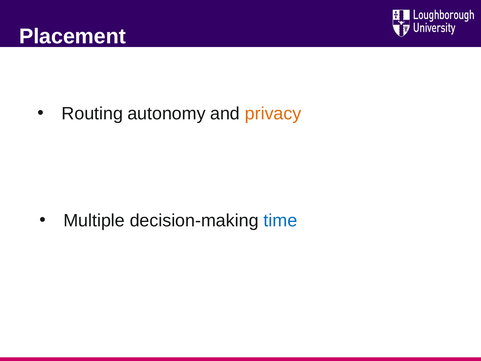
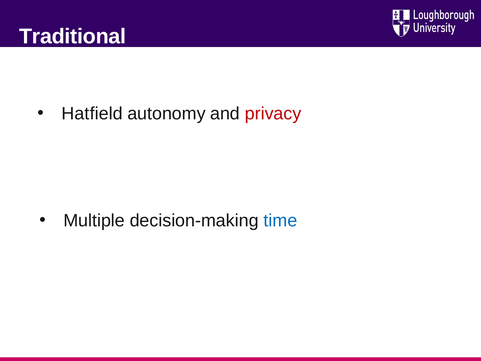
Placement: Placement -> Traditional (73, 36)
Routing: Routing -> Hatfield (92, 113)
privacy colour: orange -> red (273, 113)
